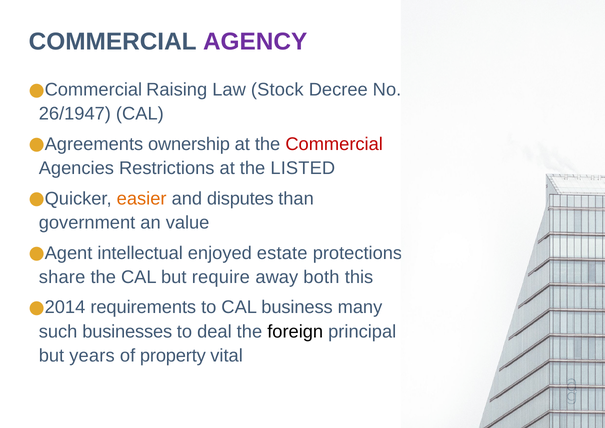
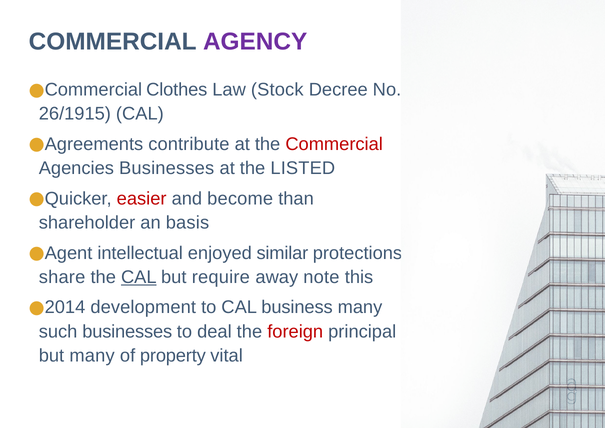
Raising: Raising -> Clothes (177, 90)
26/1947: 26/1947 -> 26/1915 (75, 114)
ownership: ownership -> contribute (189, 144)
Agencies Restrictions: Restrictions -> Businesses (167, 168)
easier colour: orange -> red (142, 199)
disputes: disputes -> become (240, 199)
government: government -> shareholder (87, 223)
value: value -> basis (187, 223)
estate: estate -> similar (282, 253)
CAL underline: none -> present (139, 277)
both: both -> note (321, 277)
requirements: requirements -> development (143, 307)
foreign colour: black -> red (295, 332)
but years: years -> many (92, 356)
